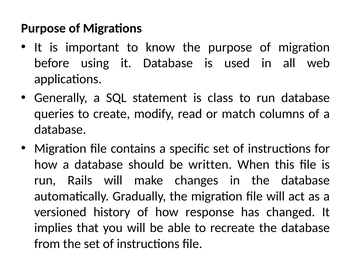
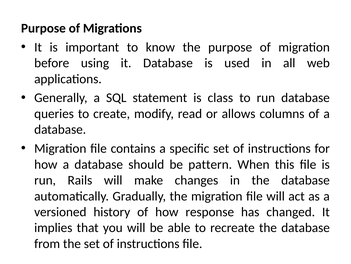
match: match -> allows (239, 113)
written: written -> pattern (210, 164)
